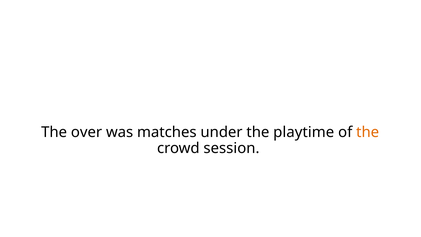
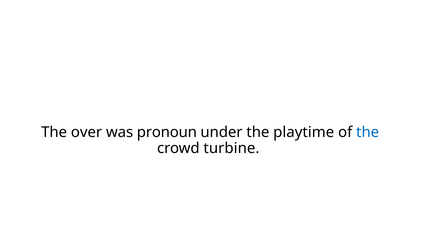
matches: matches -> pronoun (167, 132)
the colour: orange -> blue (368, 132)
session: session -> turbine (231, 148)
